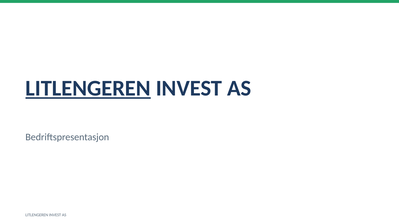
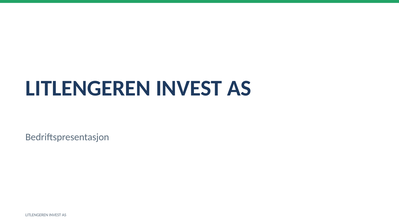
LITLENGEREN underline: present -> none (88, 88)
